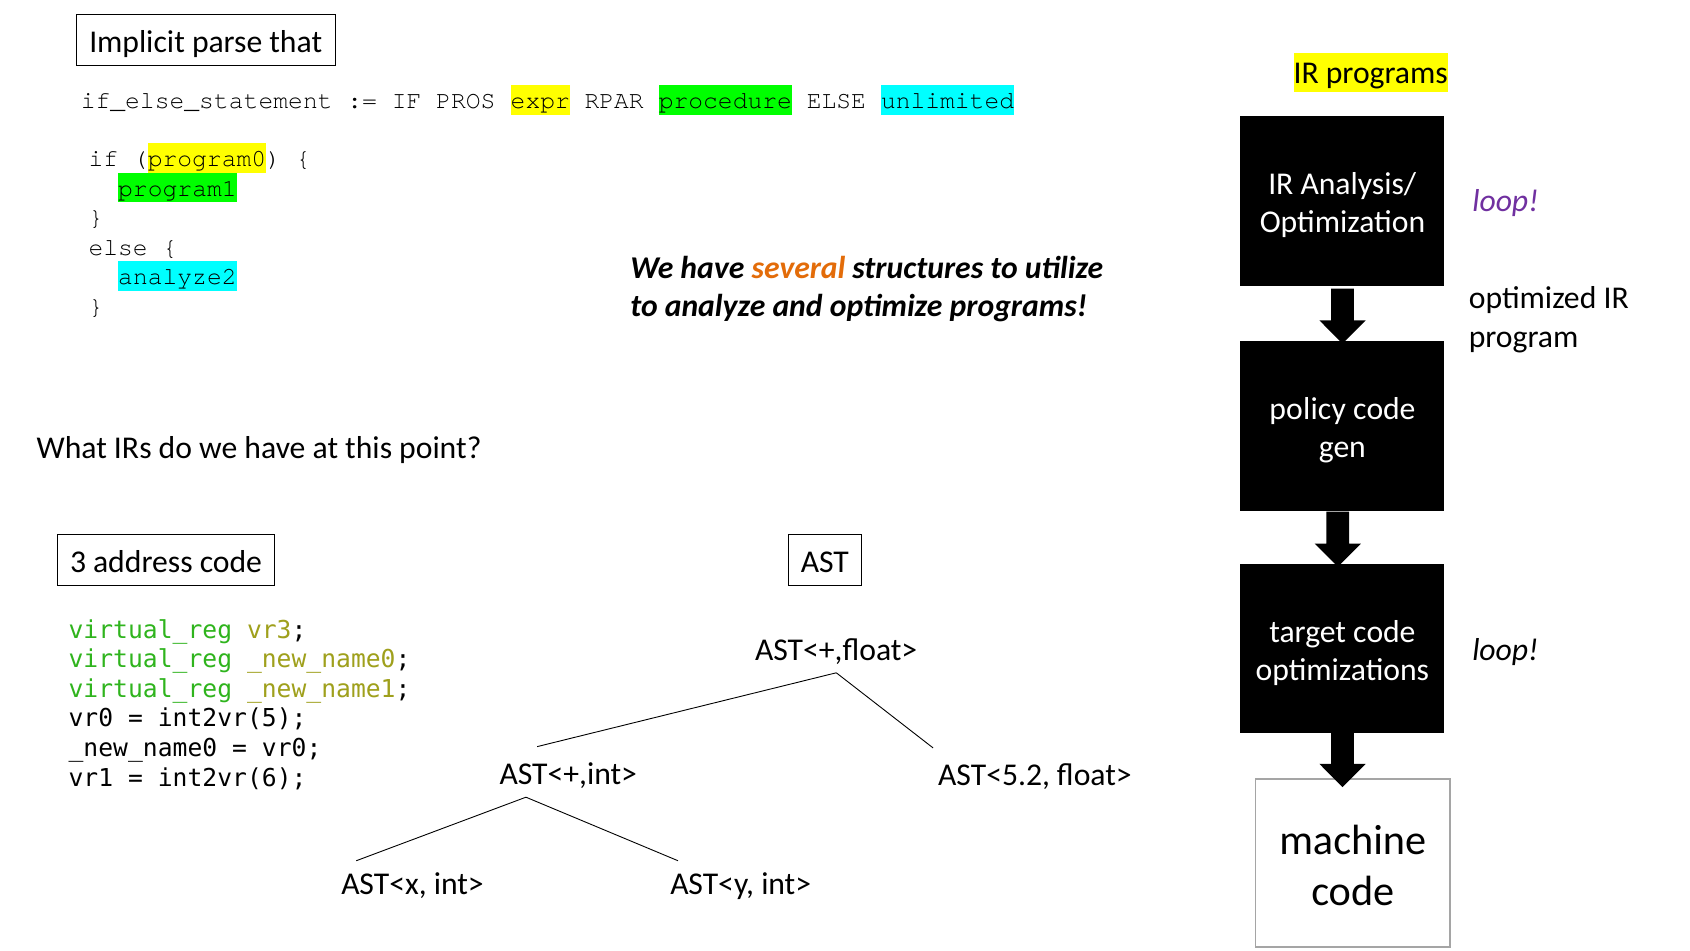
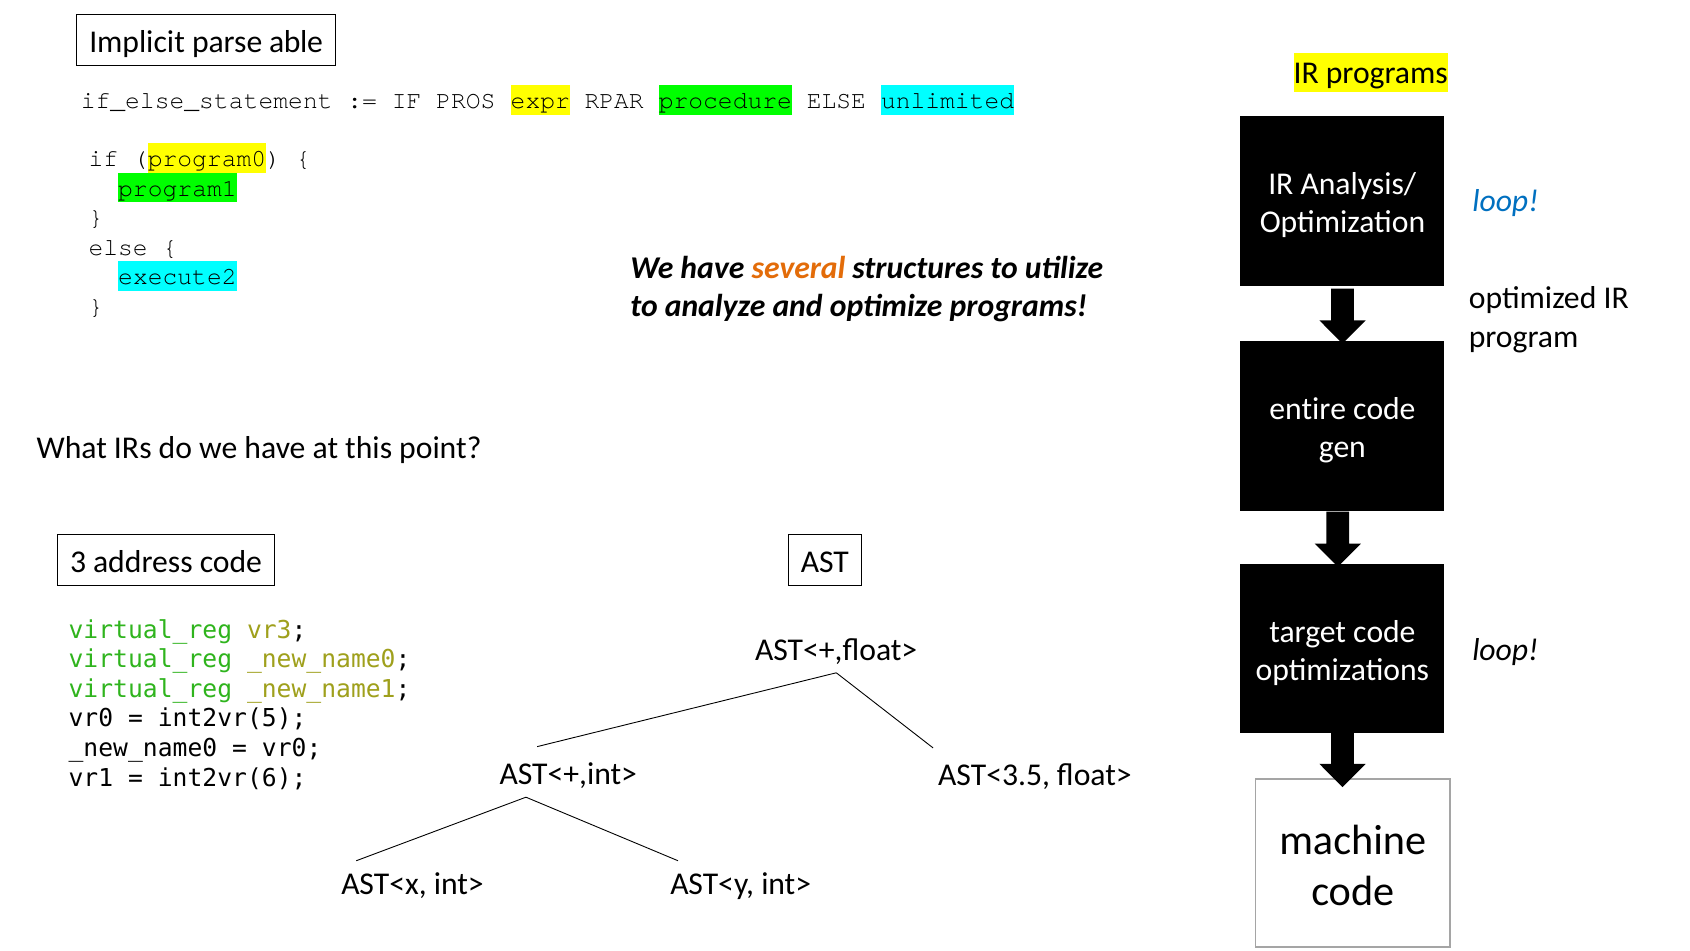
that: that -> able (296, 42)
loop colour: purple -> blue (1505, 201)
analyze2: analyze2 -> execute2 (177, 277)
policy: policy -> entire (1308, 409)
AST<5.2: AST<5.2 -> AST<3.5 (994, 775)
